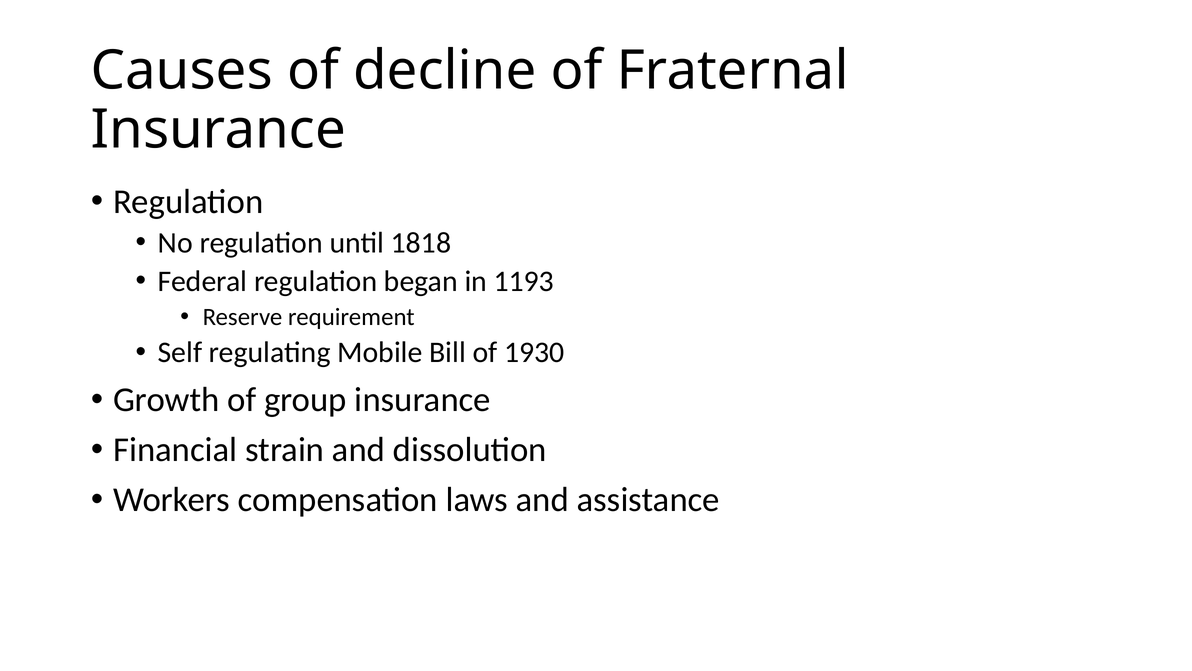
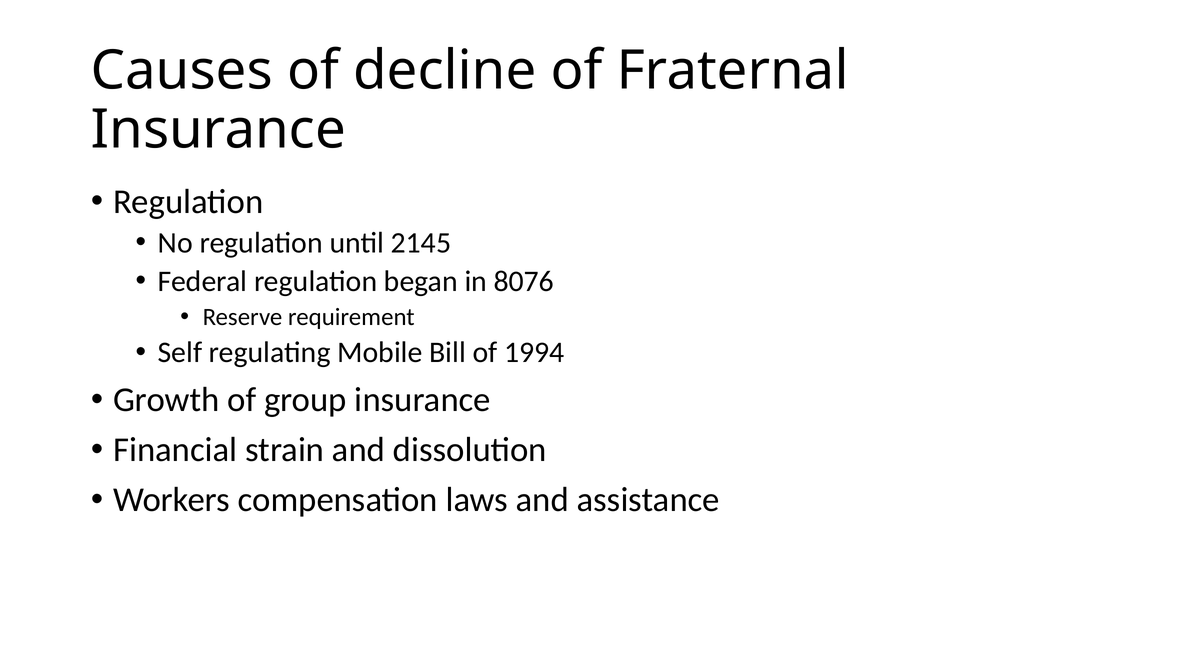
1818: 1818 -> 2145 (421, 243)
1193: 1193 -> 8076 (524, 281)
1930: 1930 -> 1994 (534, 352)
